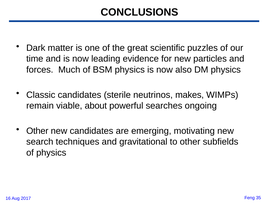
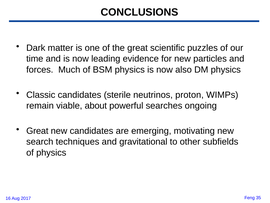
makes: makes -> proton (189, 95)
Other: Other -> Great (37, 131)
